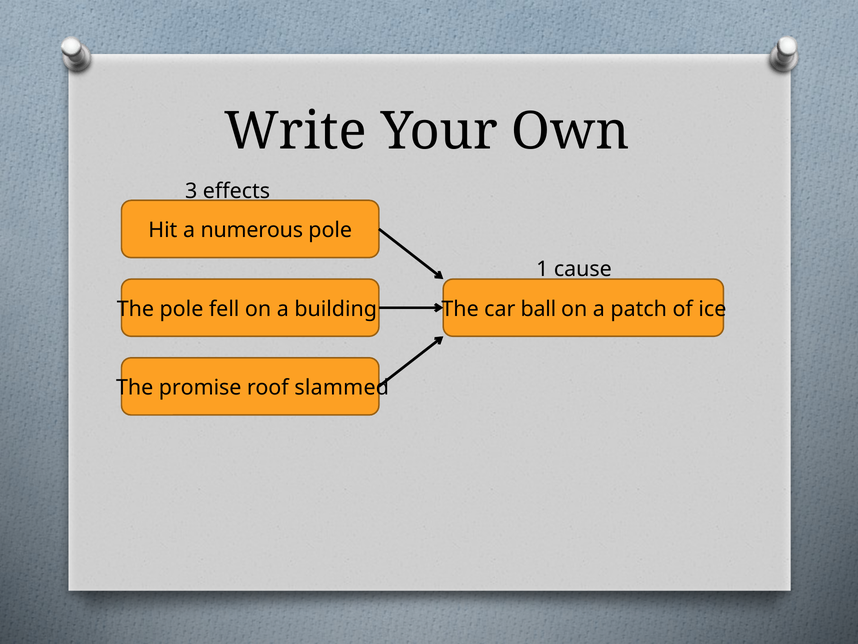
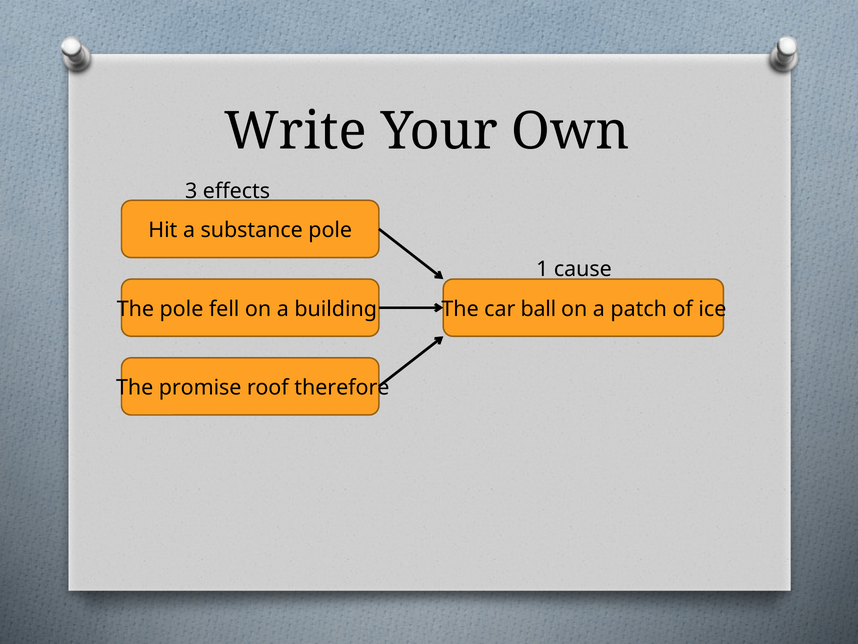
numerous: numerous -> substance (252, 230)
slammed: slammed -> therefore (342, 387)
